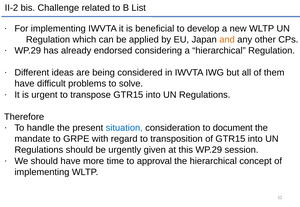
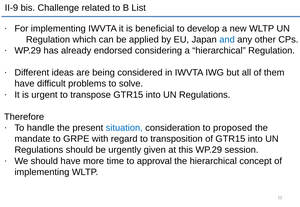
II-2: II-2 -> II-9 (11, 8)
and colour: orange -> blue (227, 40)
document: document -> proposed (233, 128)
